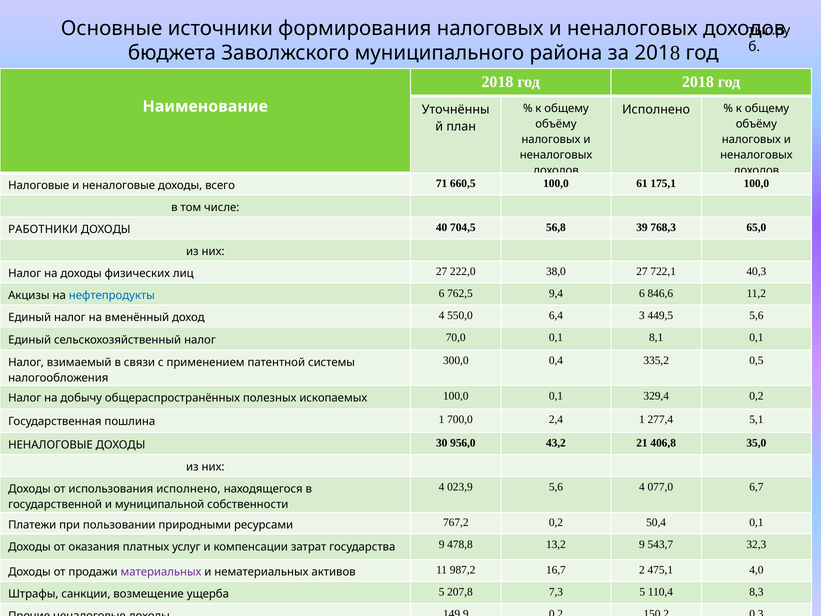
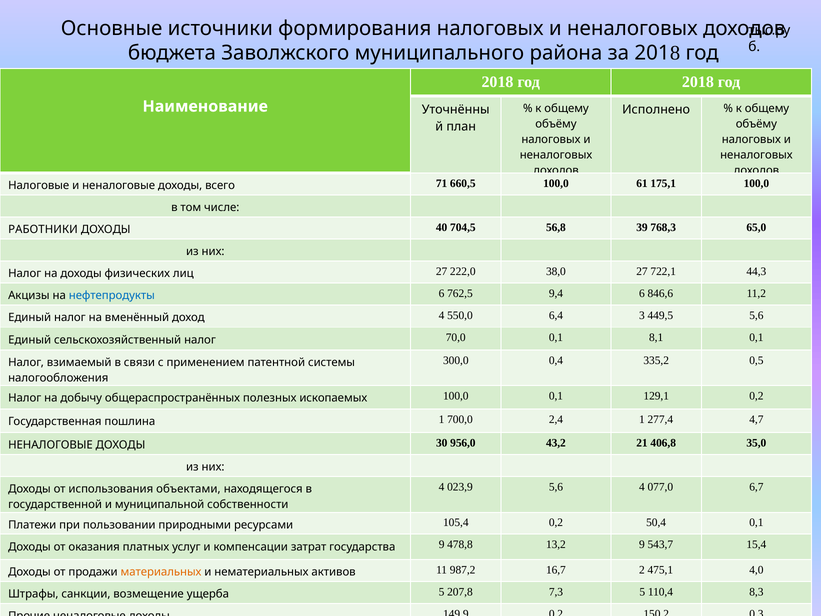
40,3: 40,3 -> 44,3 (756, 271)
329,4: 329,4 -> 129,1 (656, 396)
5,1: 5,1 -> 4,7 (756, 419)
использования исполнено: исполнено -> объектами (188, 489)
767,2: 767,2 -> 105,4 (456, 523)
32,3: 32,3 -> 15,4 (756, 544)
материальных colour: purple -> orange (161, 572)
